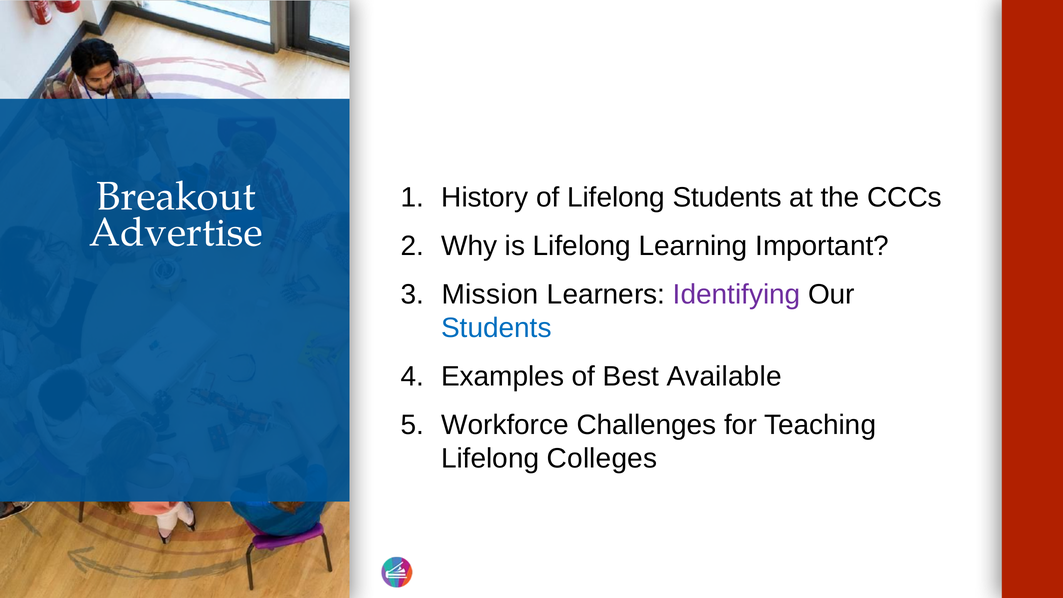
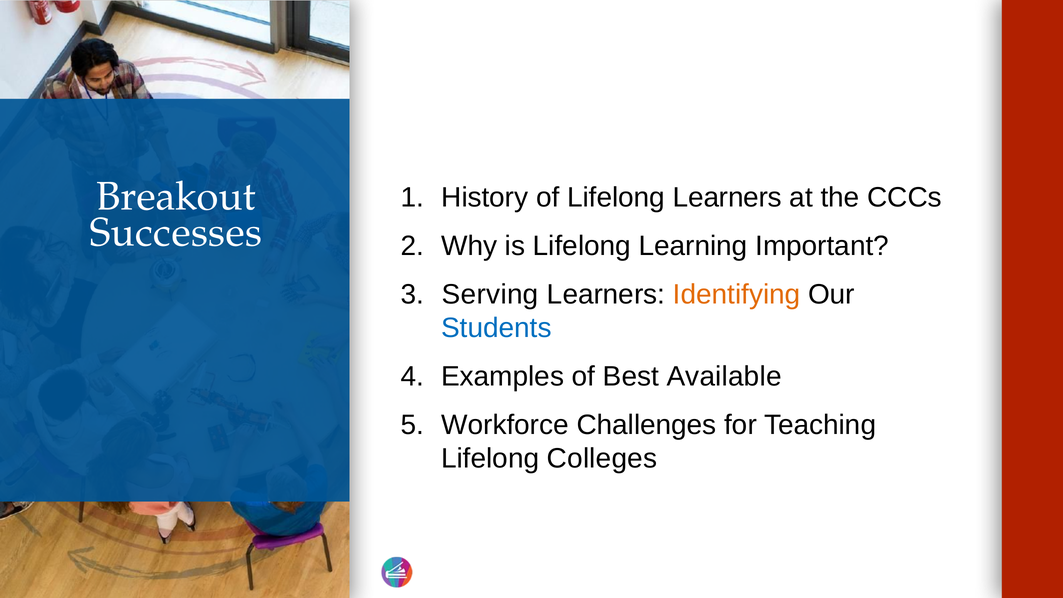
Lifelong Students: Students -> Learners (727, 197)
Advertise: Advertise -> Successes (176, 233)
Mission: Mission -> Serving (490, 294)
Identifying colour: purple -> orange (737, 294)
